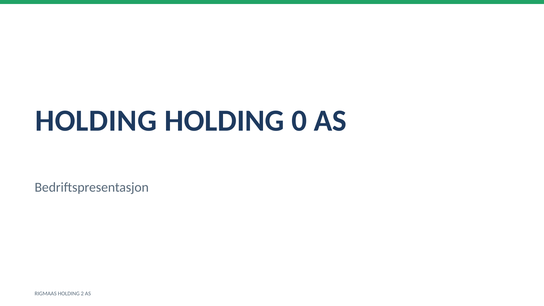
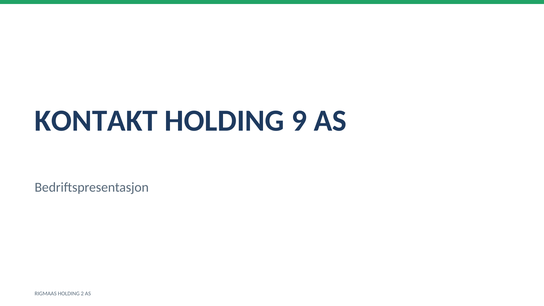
HOLDING: HOLDING -> KONTAKT (96, 121)
0: 0 -> 9 (299, 121)
